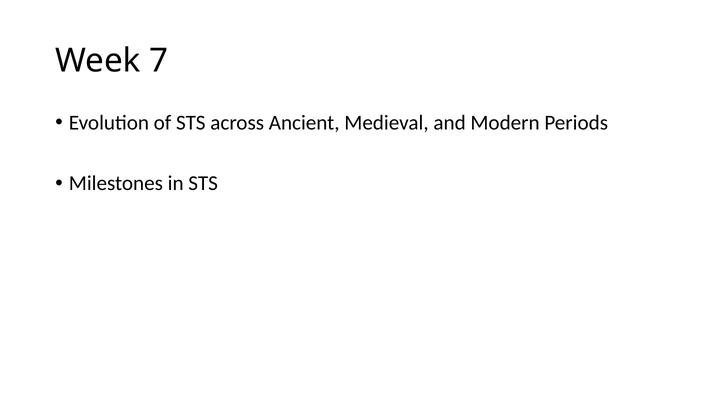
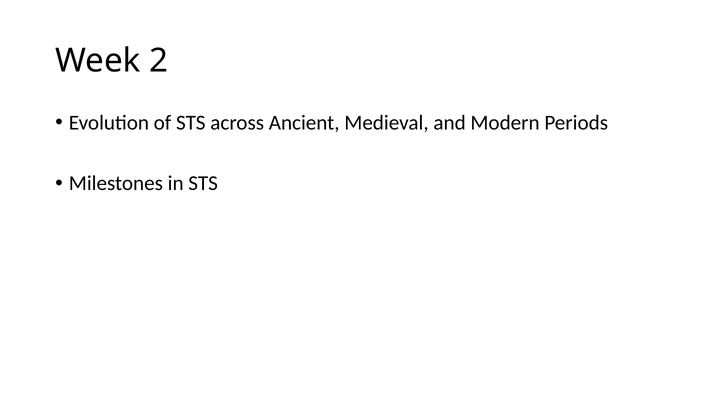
7: 7 -> 2 (159, 61)
